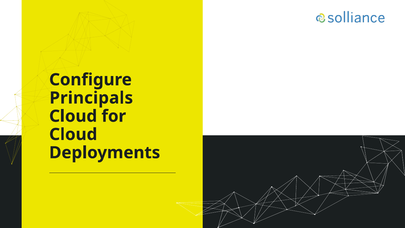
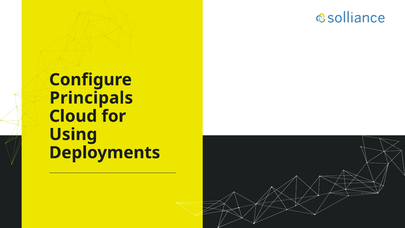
Cloud: Cloud -> Using (73, 134)
